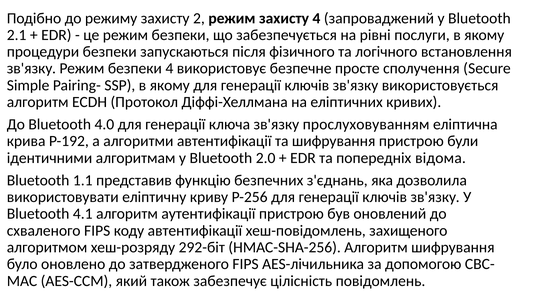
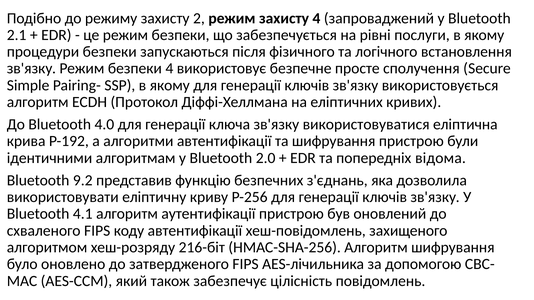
прослуховуванням: прослуховуванням -> використовуватися (366, 125)
1.1: 1.1 -> 9.2 (83, 180)
292-біт: 292-біт -> 216-біт (202, 248)
